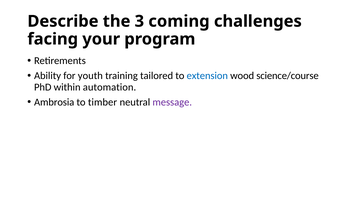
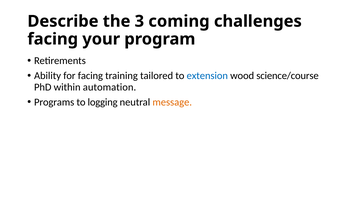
for youth: youth -> facing (90, 76)
Ambrosia: Ambrosia -> Programs (54, 102)
timber: timber -> logging (103, 102)
message colour: purple -> orange (172, 102)
